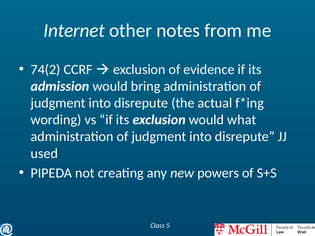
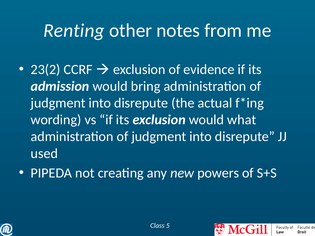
Internet: Internet -> Renting (74, 30)
74(2: 74(2 -> 23(2 (46, 70)
